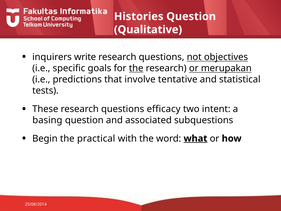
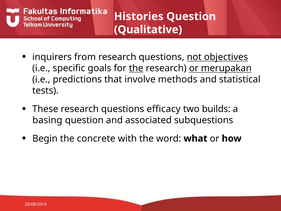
write: write -> from (85, 57)
tentative: tentative -> methods (178, 79)
intent: intent -> builds (216, 109)
practical: practical -> concrete (96, 138)
what underline: present -> none (195, 138)
